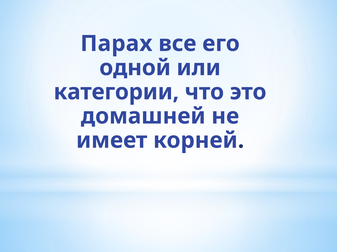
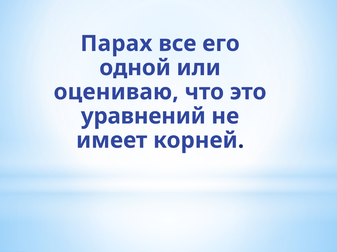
категории: категории -> оцениваю (116, 92)
домашней: домашней -> уравнений (143, 116)
